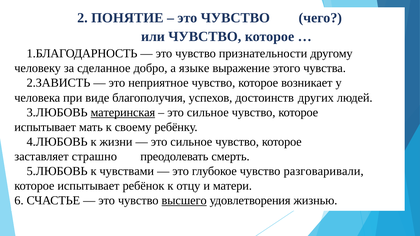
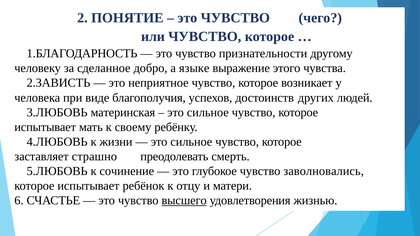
материнская underline: present -> none (123, 112)
чувствами: чувствами -> сочинение (127, 171)
разговаривали: разговаривали -> заволновались (324, 171)
